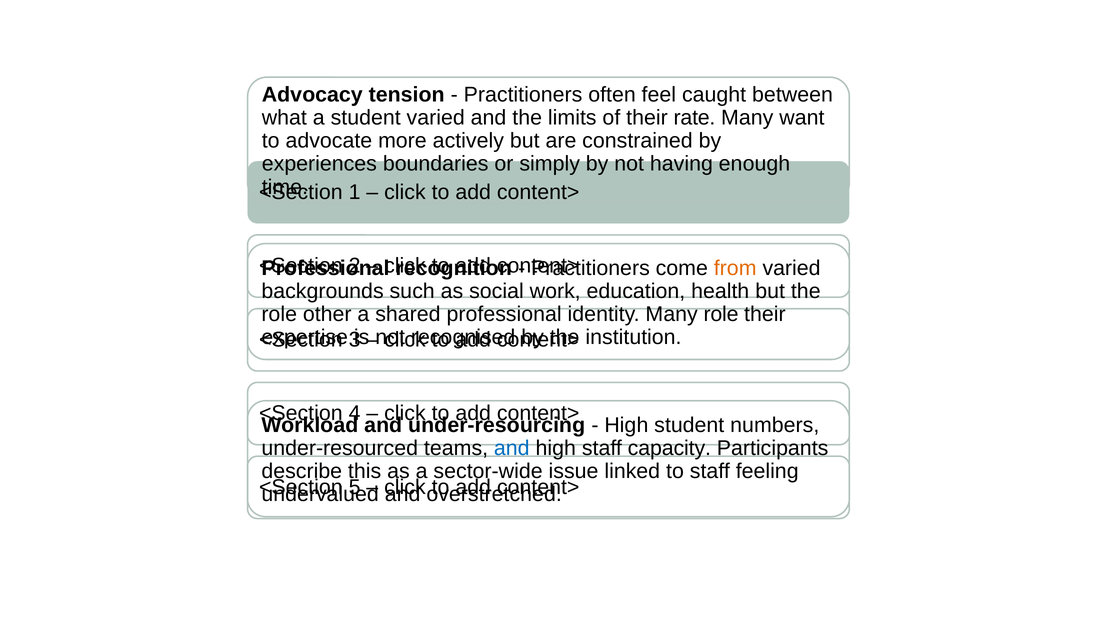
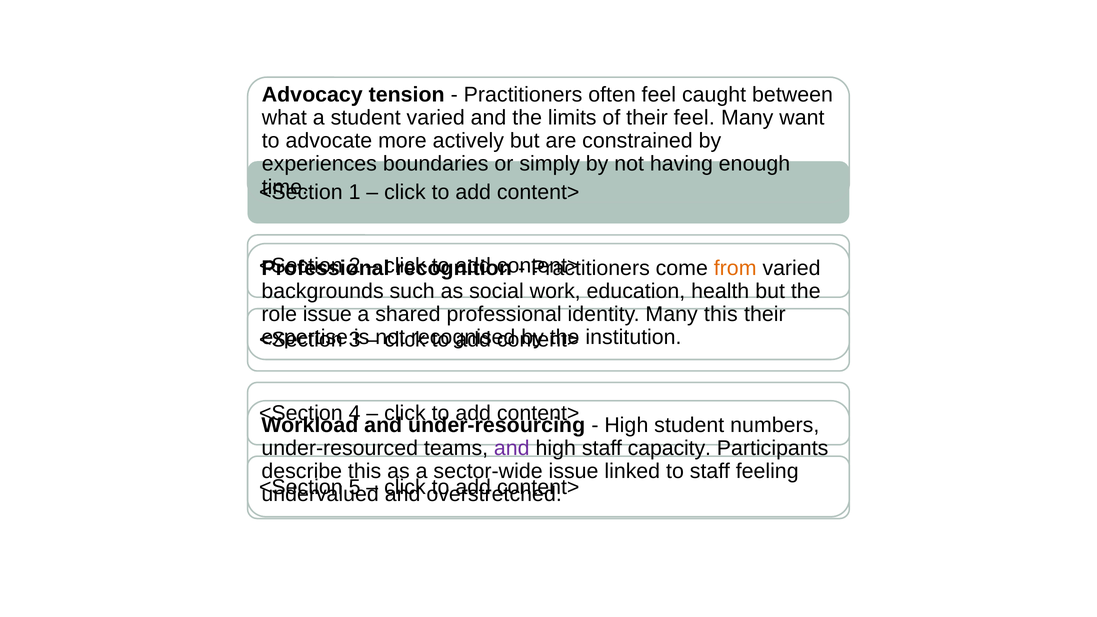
their rate: rate -> feel (694, 118)
role other: other -> issue (327, 314)
Many role: role -> this (721, 314)
and colour: blue -> purple (512, 448)
